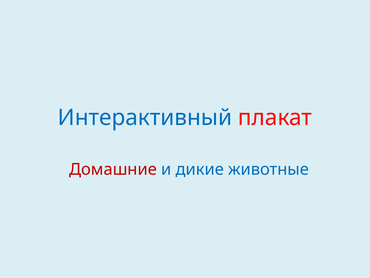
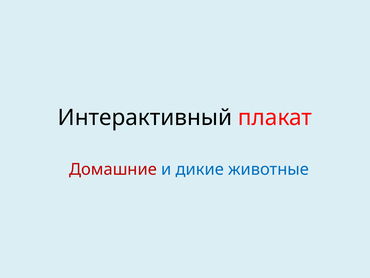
Интерактивный colour: blue -> black (145, 118)
